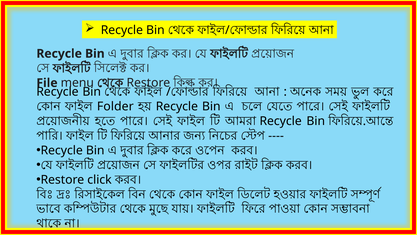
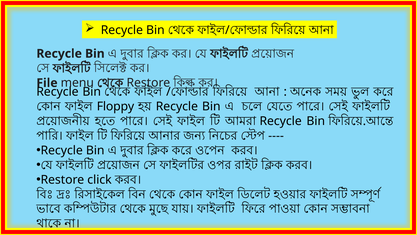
Folder: Folder -> Floppy (115, 106)
